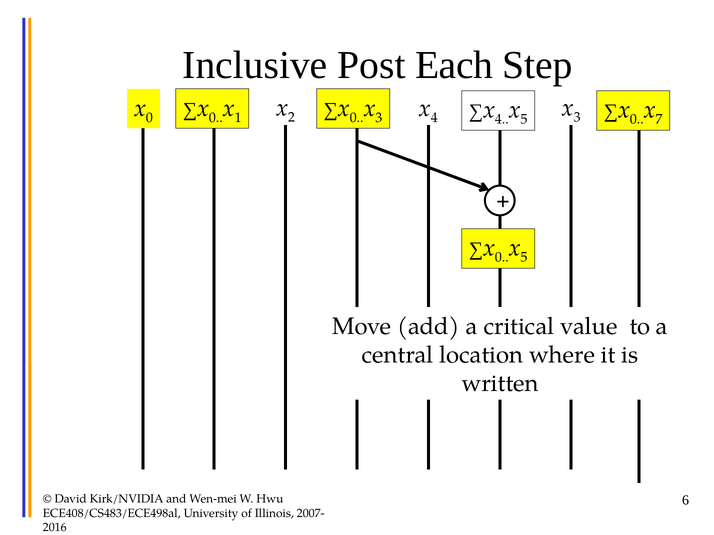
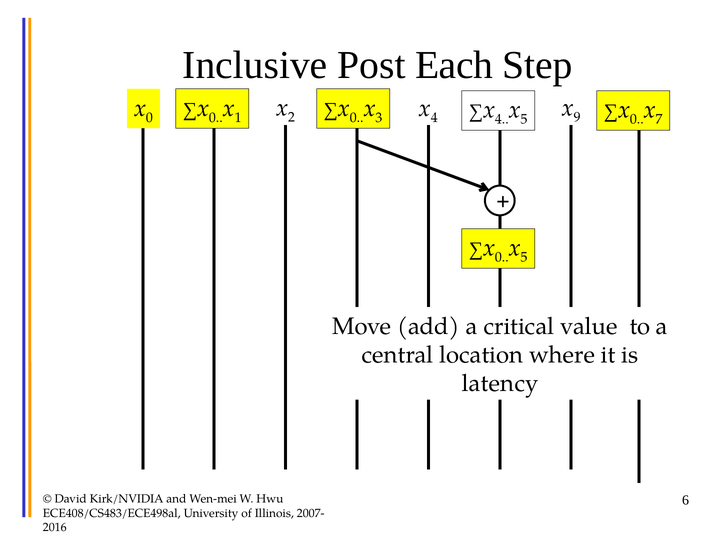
3: 3 -> 9 (577, 117)
written: written -> latency (500, 384)
